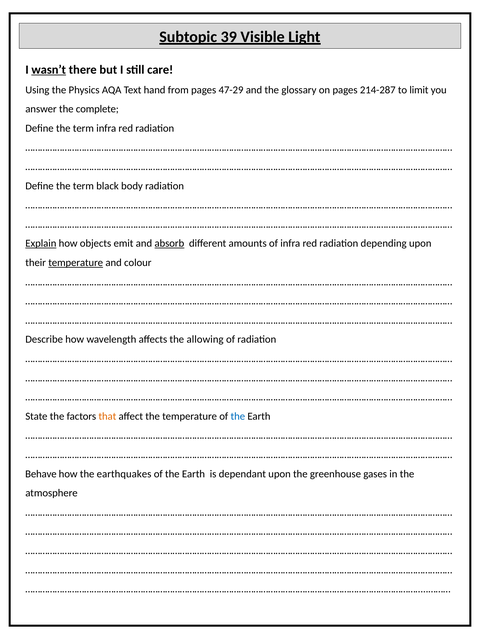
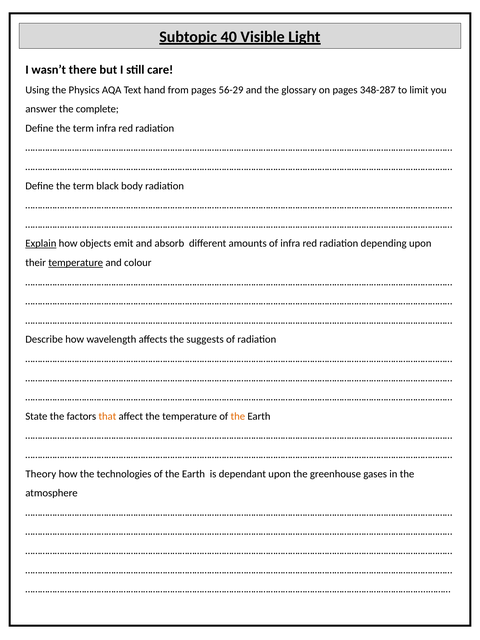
39: 39 -> 40 (229, 37)
wasn’t underline: present -> none (49, 70)
47-29: 47-29 -> 56-29 (231, 90)
214-287: 214-287 -> 348-287 (378, 90)
absorb underline: present -> none (169, 243)
allowing: allowing -> suggests (205, 339)
the colour: blue -> orange (238, 416)
Behave: Behave -> Theory (41, 474)
earthquakes: earthquakes -> technologies (124, 474)
